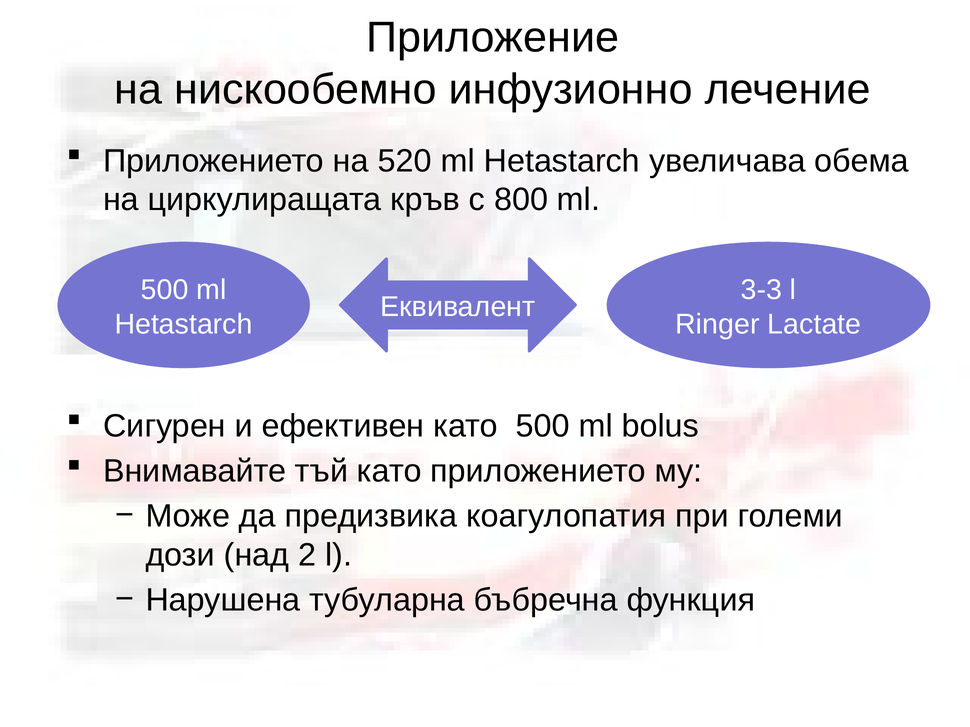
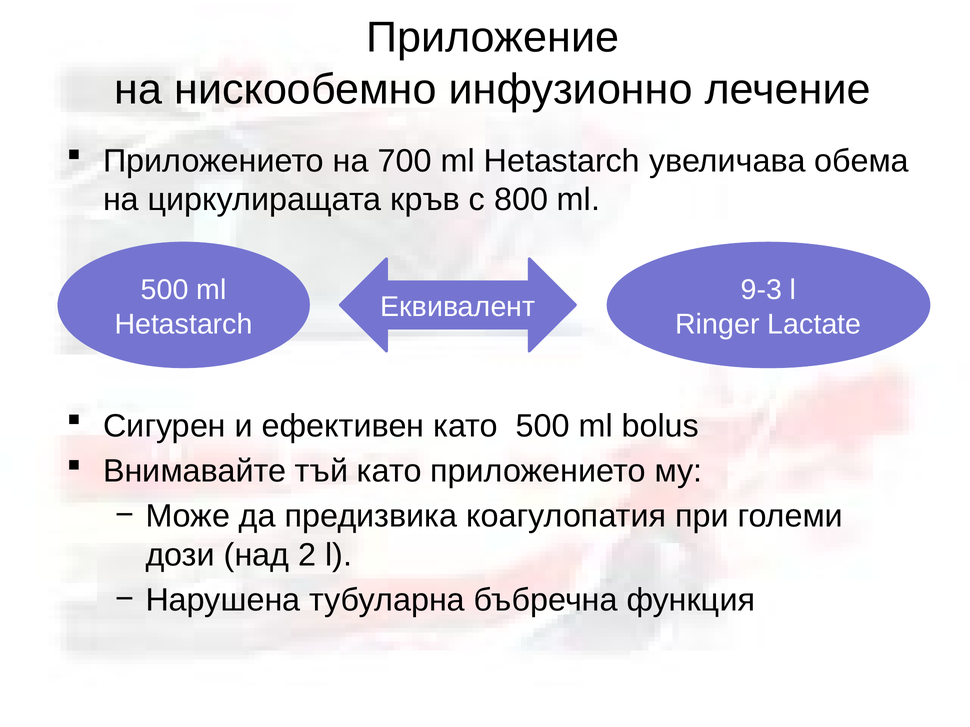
520: 520 -> 700 (405, 161)
3-3: 3-3 -> 9-3 (761, 290)
